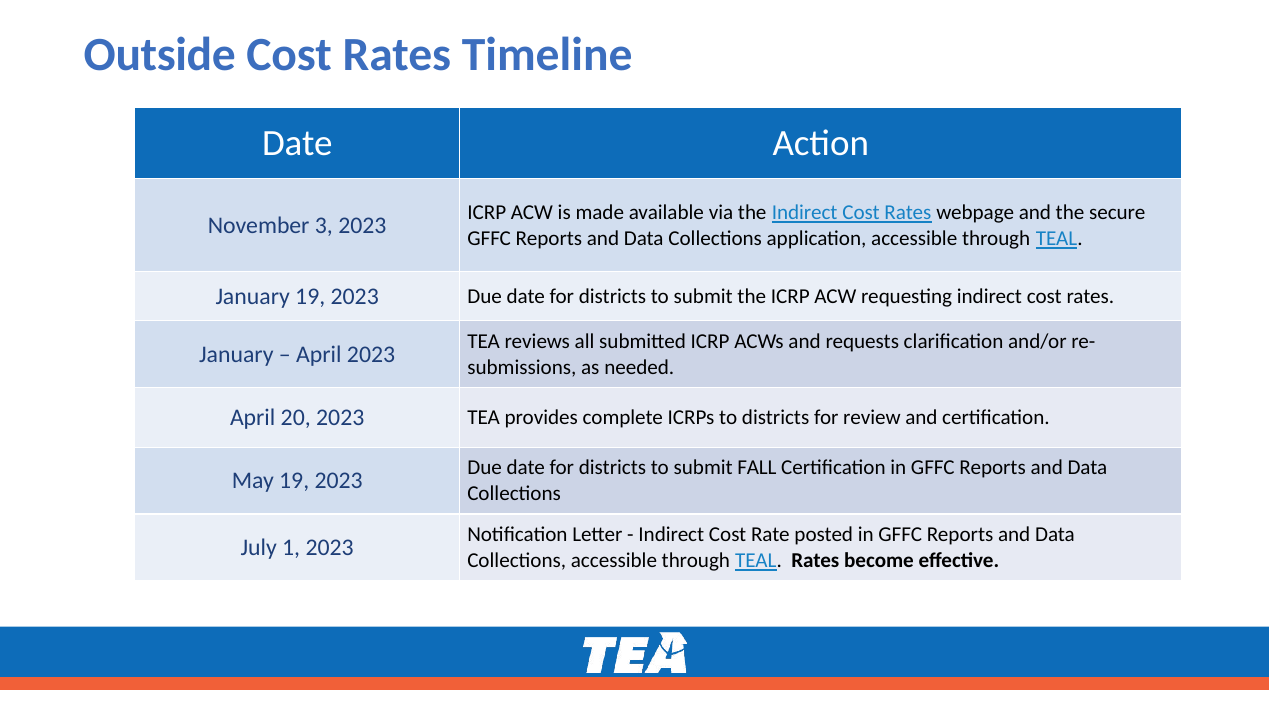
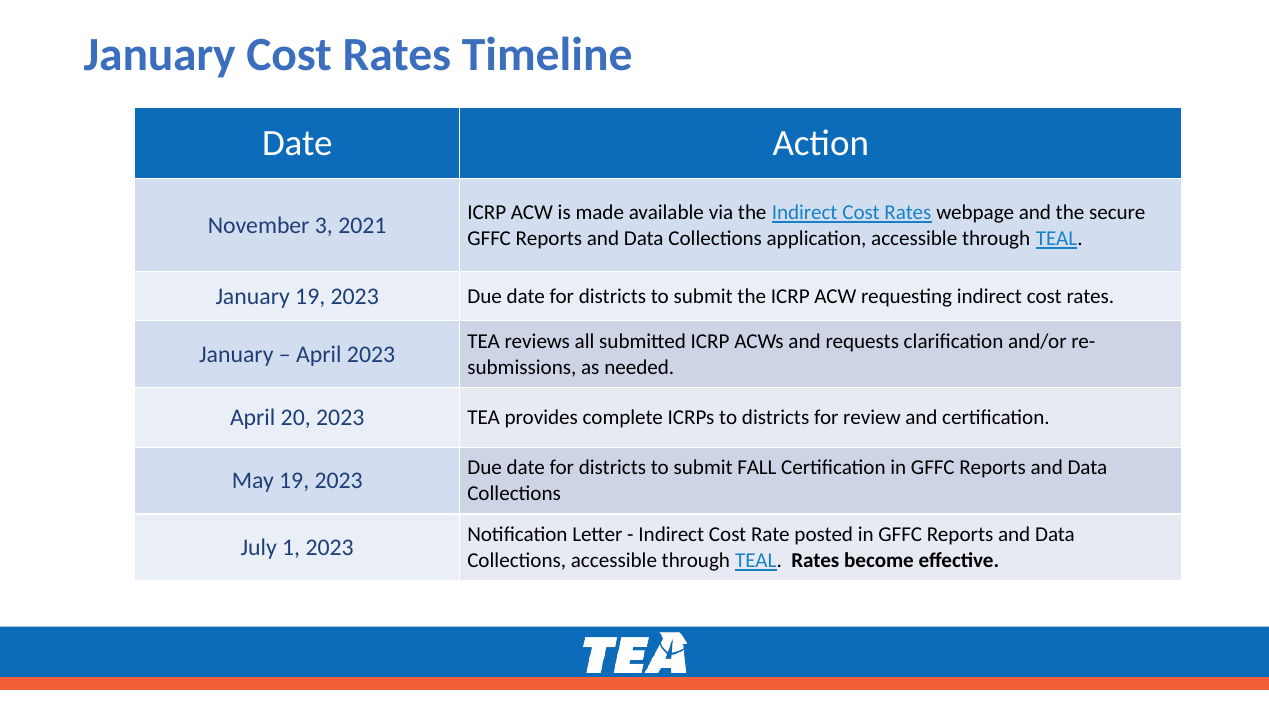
Outside: Outside -> January (160, 55)
3 2023: 2023 -> 2021 (362, 225)
